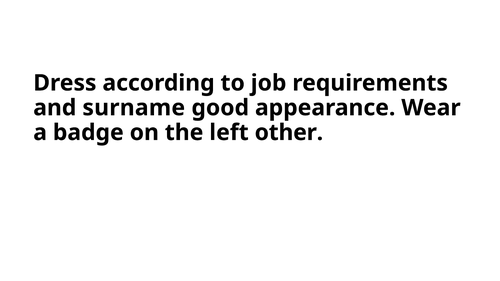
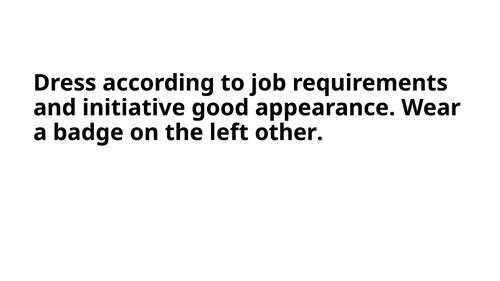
surname: surname -> initiative (134, 108)
